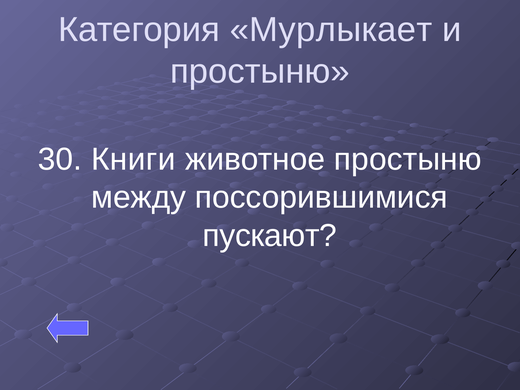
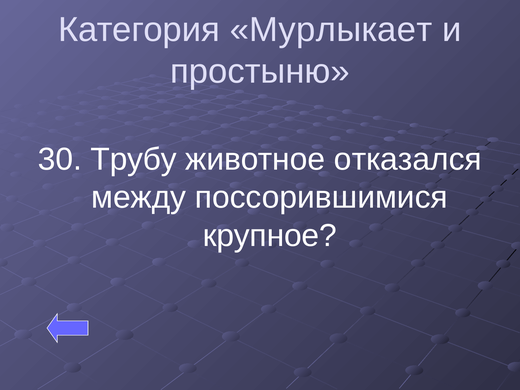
Книги: Книги -> Трубу (134, 159)
животное простыню: простыню -> отказался (408, 159)
пускают: пускают -> крупное (270, 236)
